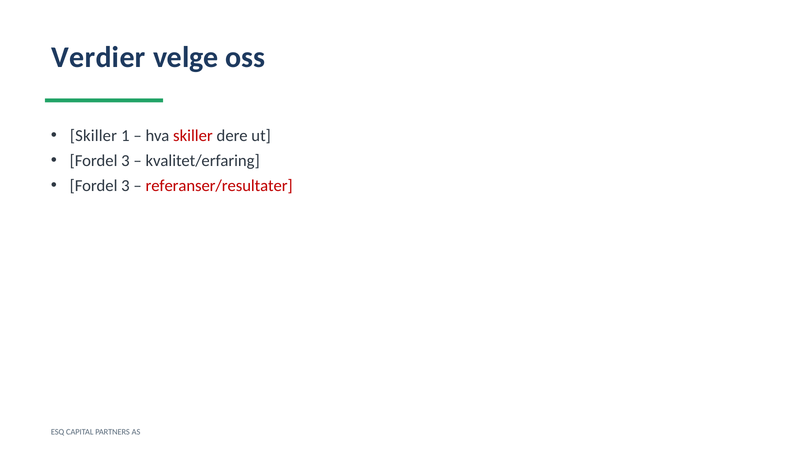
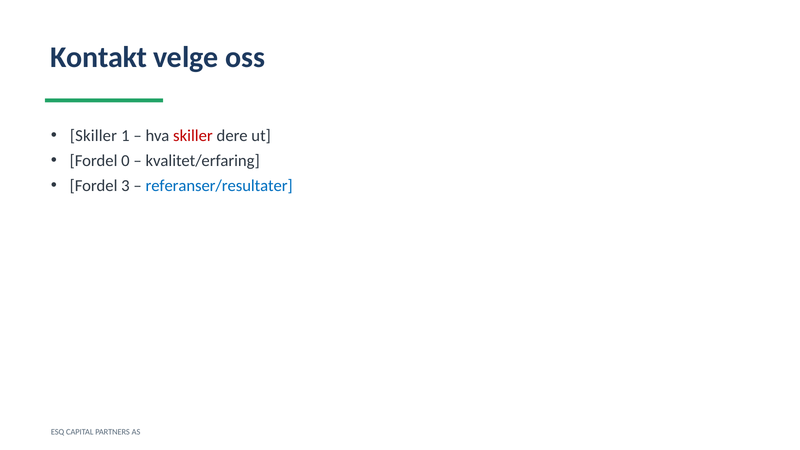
Verdier: Verdier -> Kontakt (99, 57)
3: 3 -> 0 (125, 161)
referanser/resultater colour: red -> blue (219, 186)
